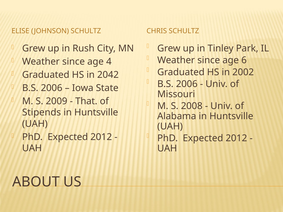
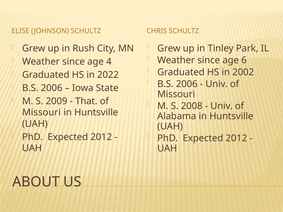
2042: 2042 -> 2022 (108, 75)
Stipends: Stipends -> Missouri (42, 113)
